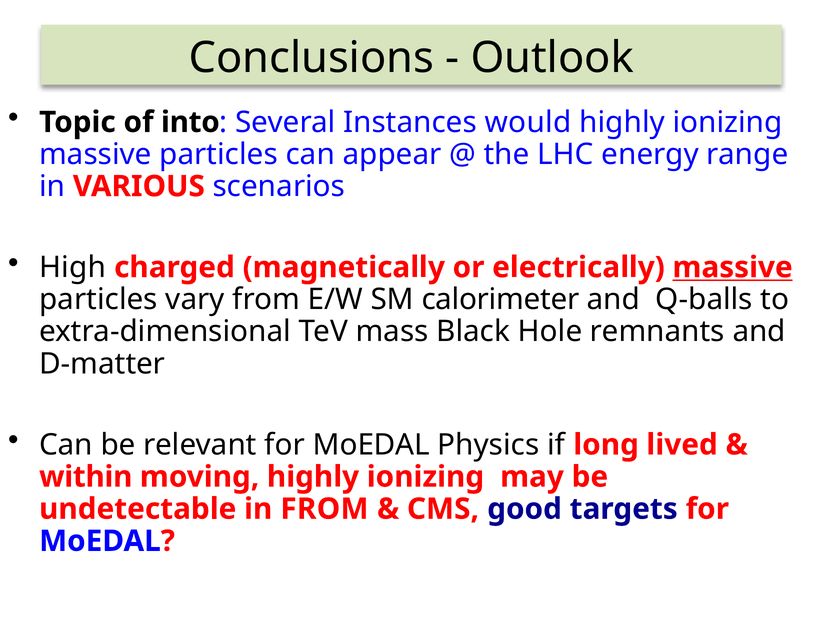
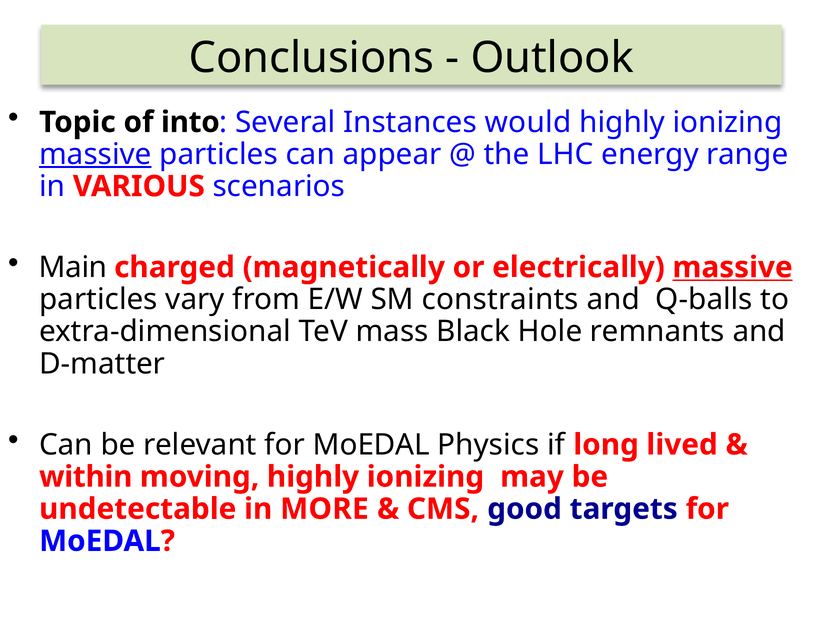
massive underline: none -> present (95, 154)
High: High -> Main (73, 267)
calorimeter: calorimeter -> constraints (500, 299)
in FROM: FROM -> MORE (324, 508)
